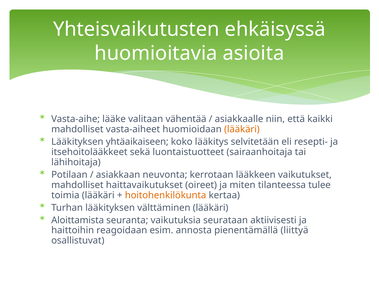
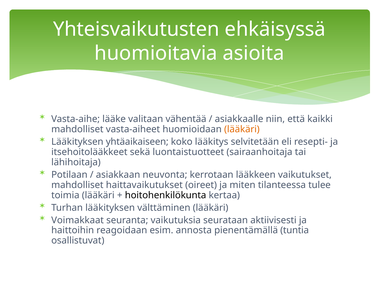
hoitohenkilökunta colour: orange -> black (166, 195)
Aloittamista: Aloittamista -> Voimakkaat (78, 220)
liittyä: liittyä -> tuntia (295, 231)
